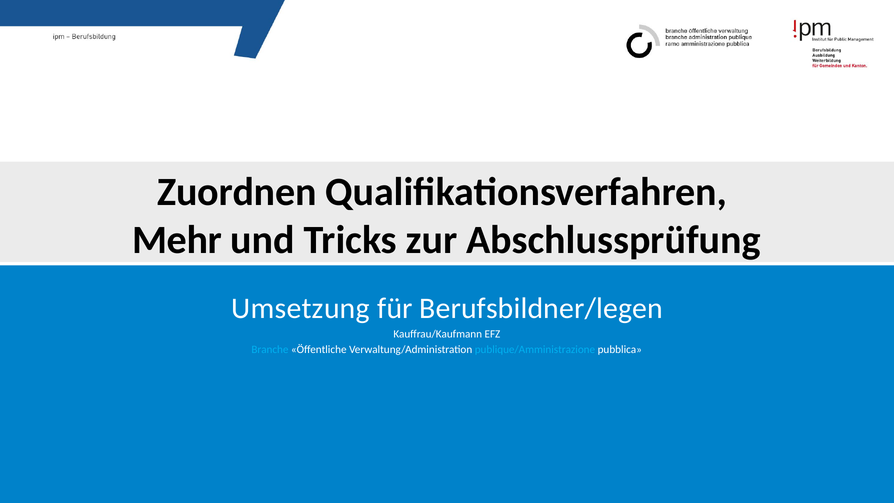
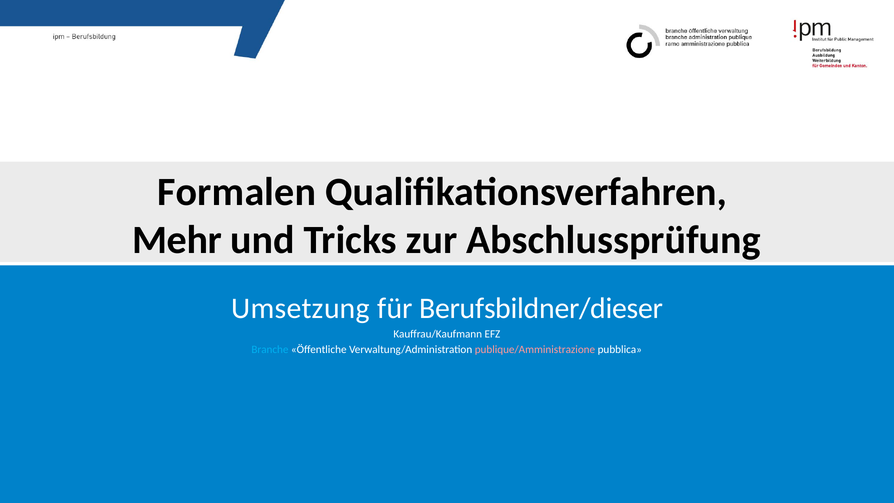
Zuordnen: Zuordnen -> Formalen (237, 192)
Berufsbildner/legen: Berufsbildner/legen -> Berufsbildner/dieser (541, 308)
publique/Amministrazione colour: light blue -> pink (535, 349)
